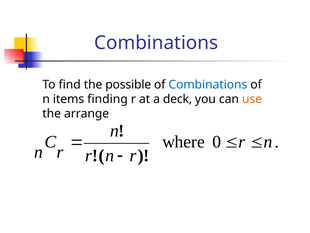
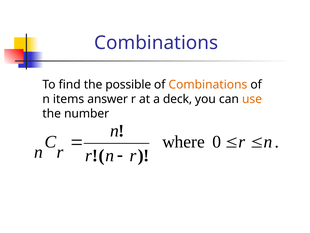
Combinations colour: blue -> orange (208, 85)
finding: finding -> answer (108, 99)
arrange: arrange -> number (87, 113)
